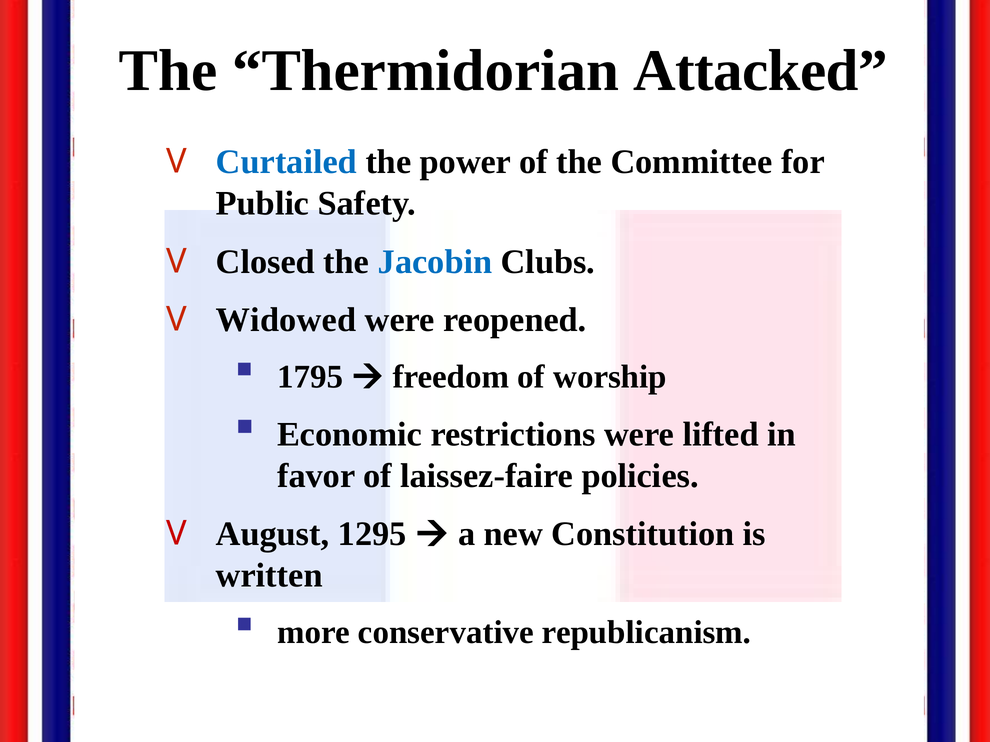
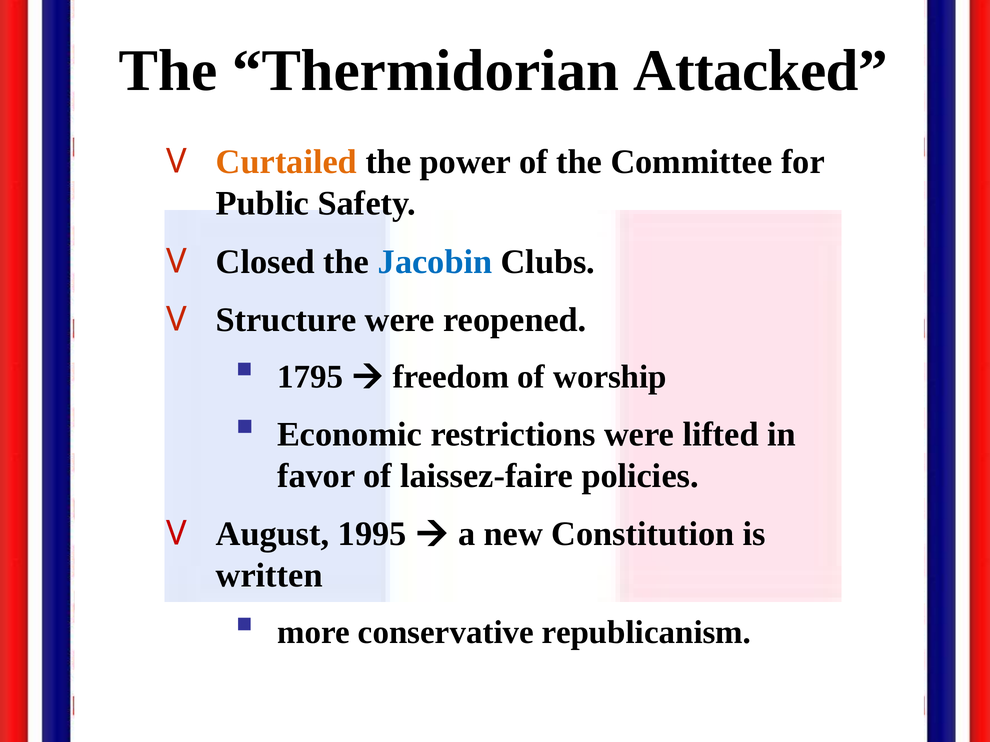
Curtailed colour: blue -> orange (286, 162)
Widowed: Widowed -> Structure (286, 320)
1295: 1295 -> 1995 (372, 535)
